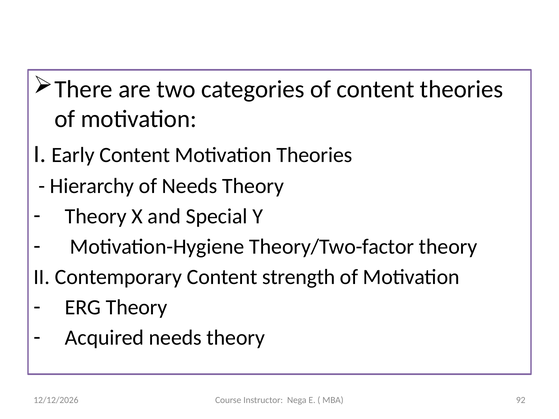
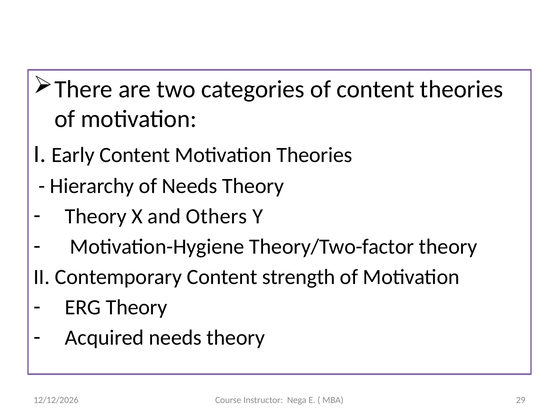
Special: Special -> Others (216, 216)
92: 92 -> 29 (521, 400)
